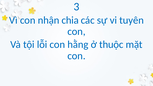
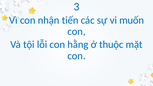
chia: chia -> tiến (70, 20)
tuyên: tuyên -> muốn (132, 20)
